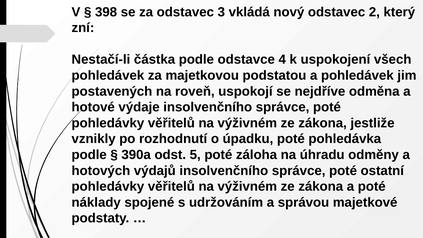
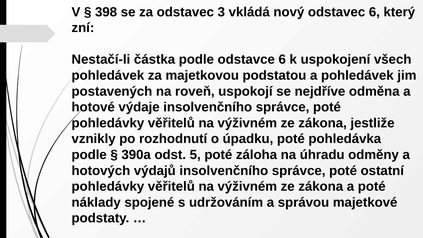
odstavec 2: 2 -> 6 (374, 12)
odstavce 4: 4 -> 6 (282, 60)
